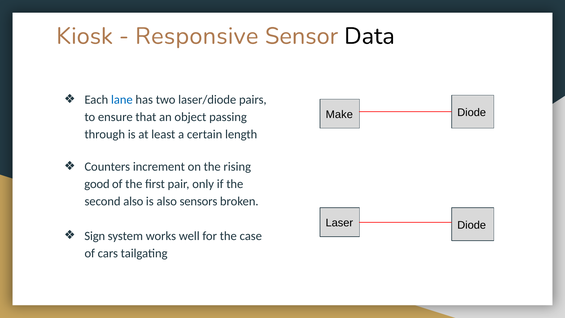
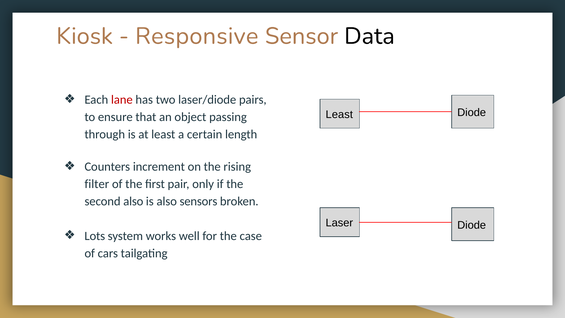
lane colour: blue -> red (122, 100)
Make: Make -> Least (339, 114)
good: good -> filter (97, 184)
Sign: Sign -> Lots (95, 236)
